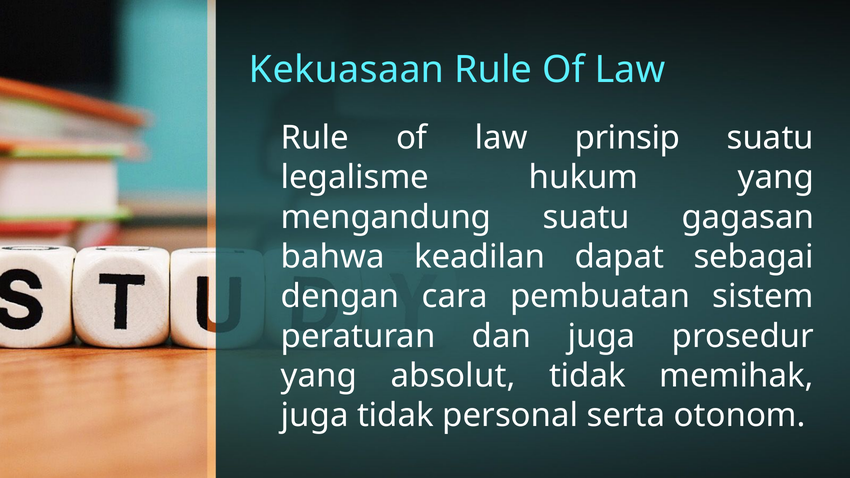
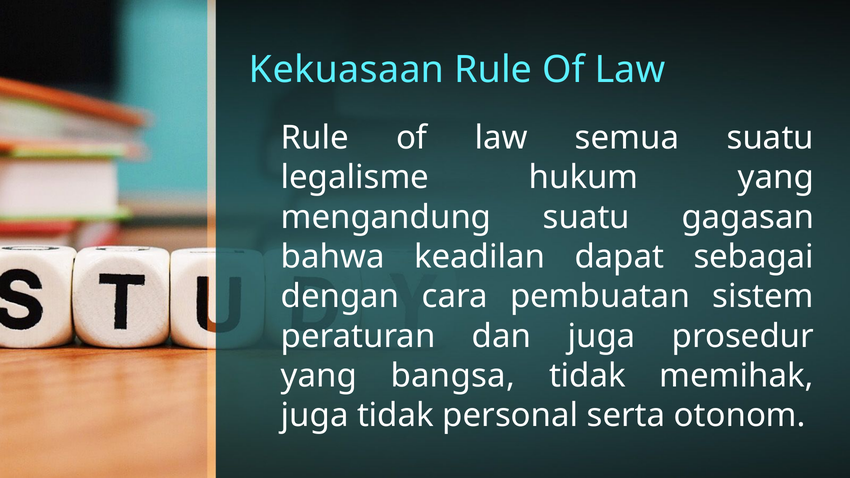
prinsip: prinsip -> semua (627, 138)
absolut: absolut -> bangsa (453, 376)
